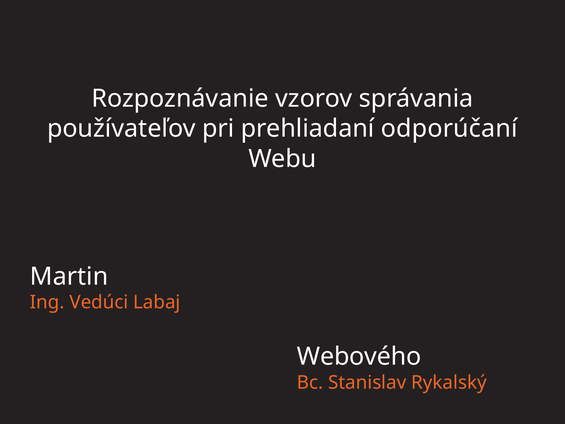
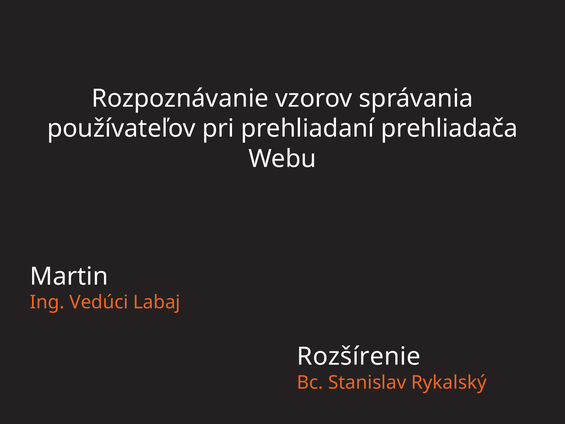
odporúčaní: odporúčaní -> prehliadača (449, 129)
Webového: Webového -> Rozšírenie (359, 356)
